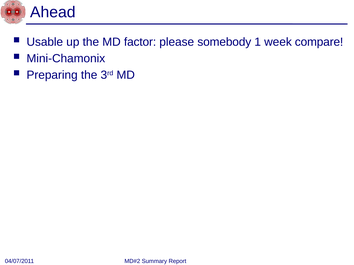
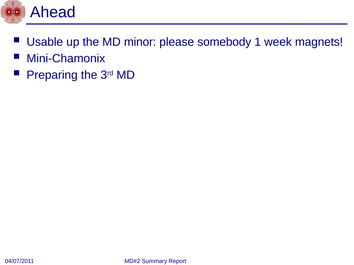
factor: factor -> minor (140, 42)
compare: compare -> magnets (319, 42)
